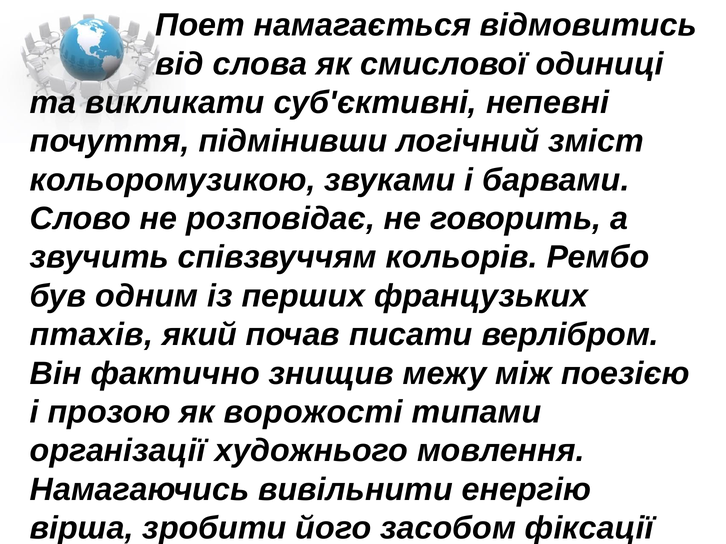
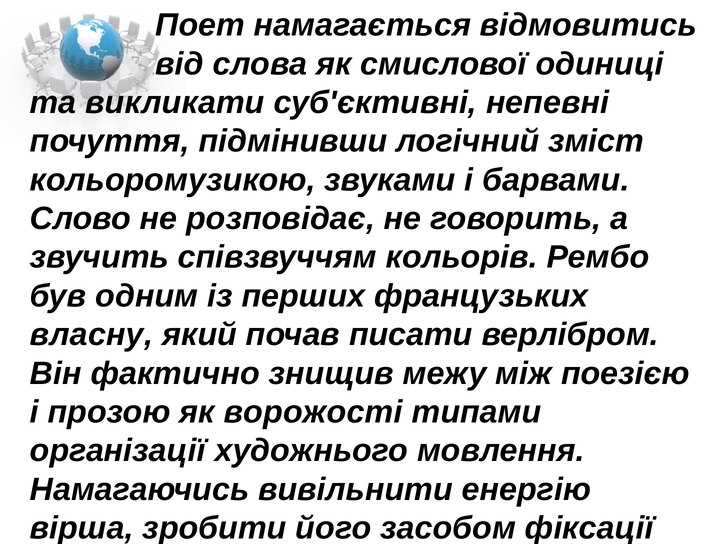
птахів: птахів -> власну (91, 335)
